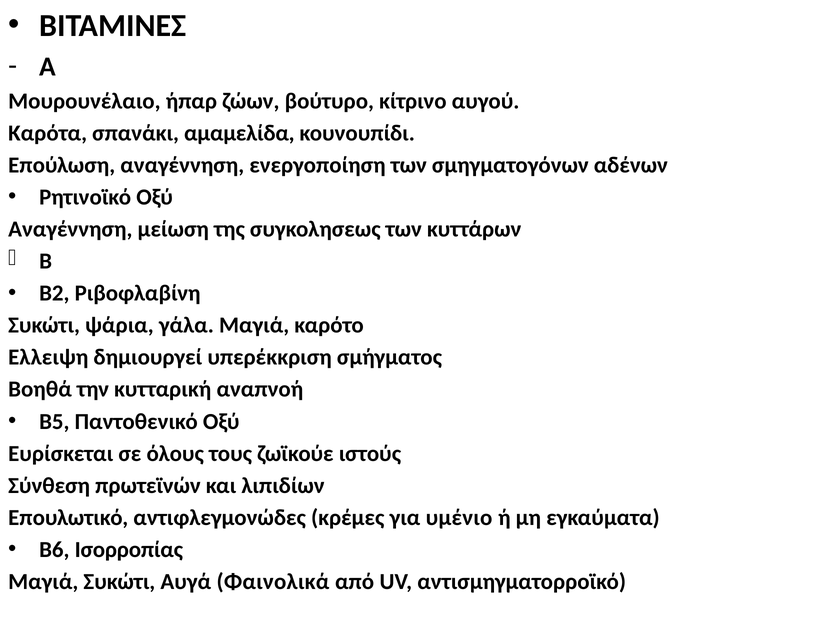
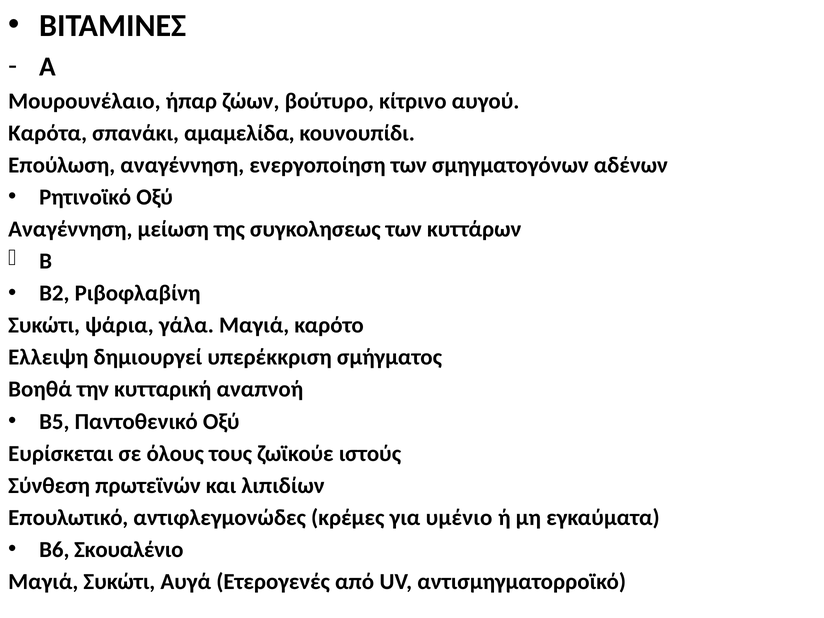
Ισορροπίας: Ισορροπίας -> Σκουαλένιο (129, 550)
Φαινολικά: Φαινολικά -> Ετερογενές (273, 582)
